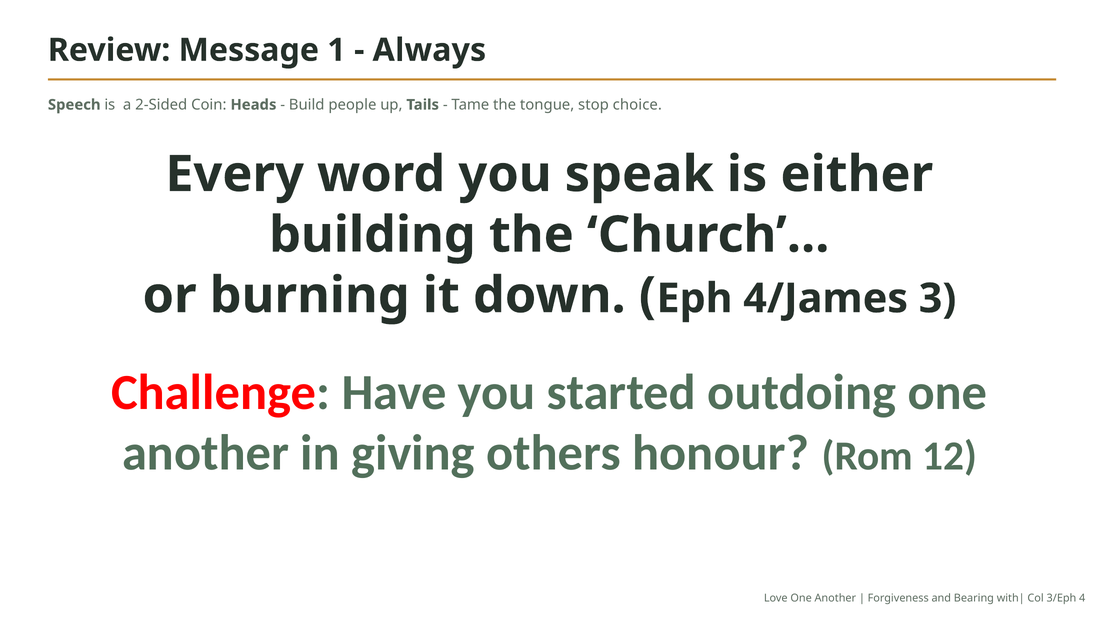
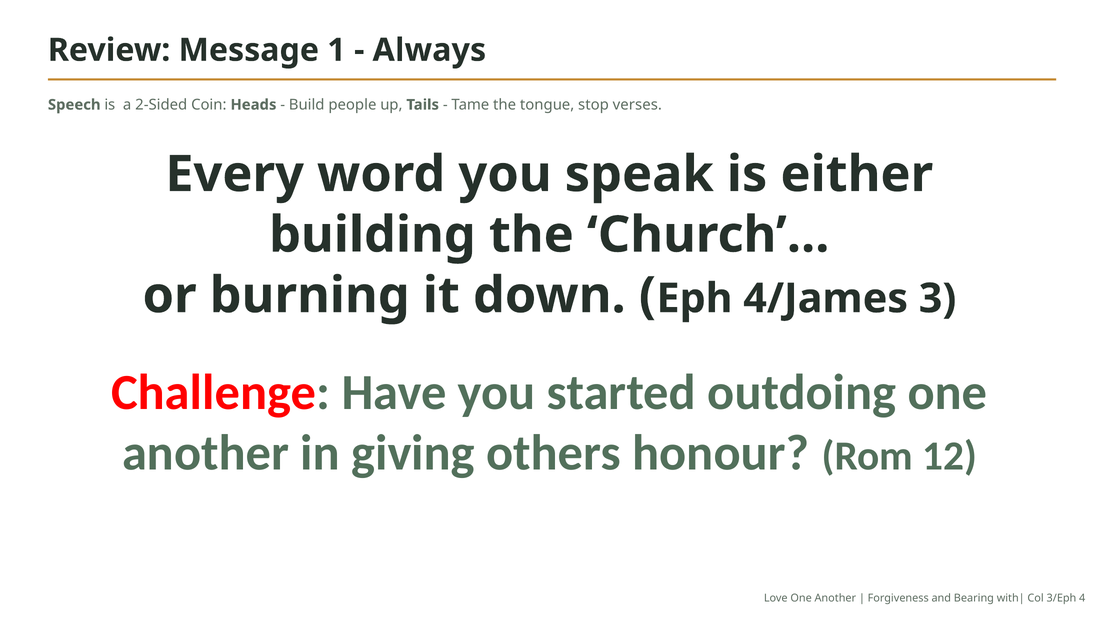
choice: choice -> verses (637, 105)
